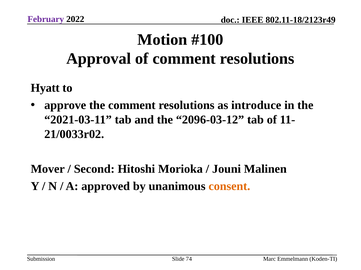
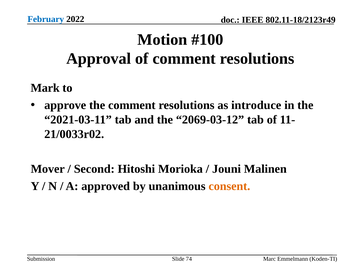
February colour: purple -> blue (46, 19)
Hyatt: Hyatt -> Mark (45, 88)
2096-03-12: 2096-03-12 -> 2069-03-12 (210, 120)
